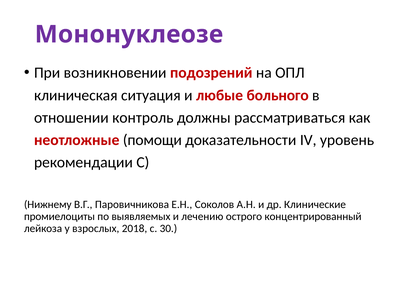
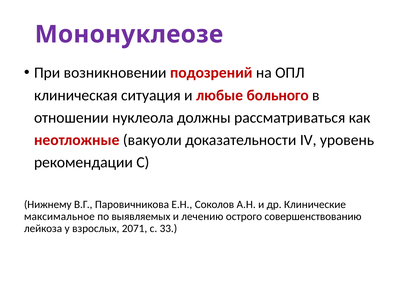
контроль: контроль -> нуклеола (143, 118)
помощи: помощи -> вакуоли (152, 140)
промиелоциты: промиелоциты -> максимальное (59, 217)
концентрированный: концентрированный -> совершенствованию (313, 217)
2018: 2018 -> 2071 (135, 229)
30: 30 -> 33 (168, 229)
